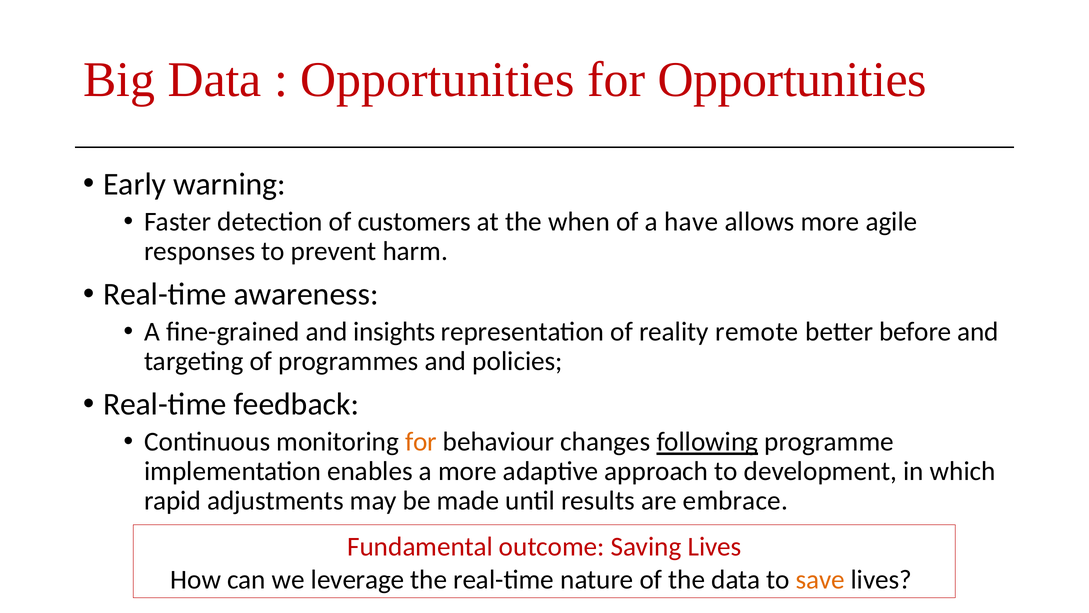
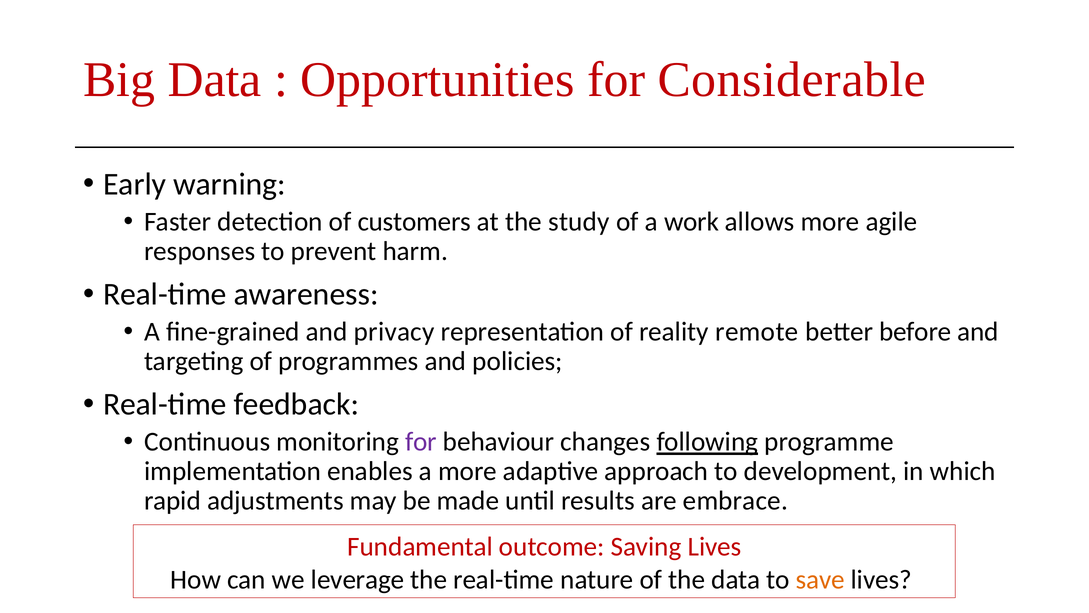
for Opportunities: Opportunities -> Considerable (792, 80)
when: when -> study (579, 222)
have: have -> work (692, 222)
insights: insights -> privacy (394, 332)
for colour: orange -> purple (421, 442)
